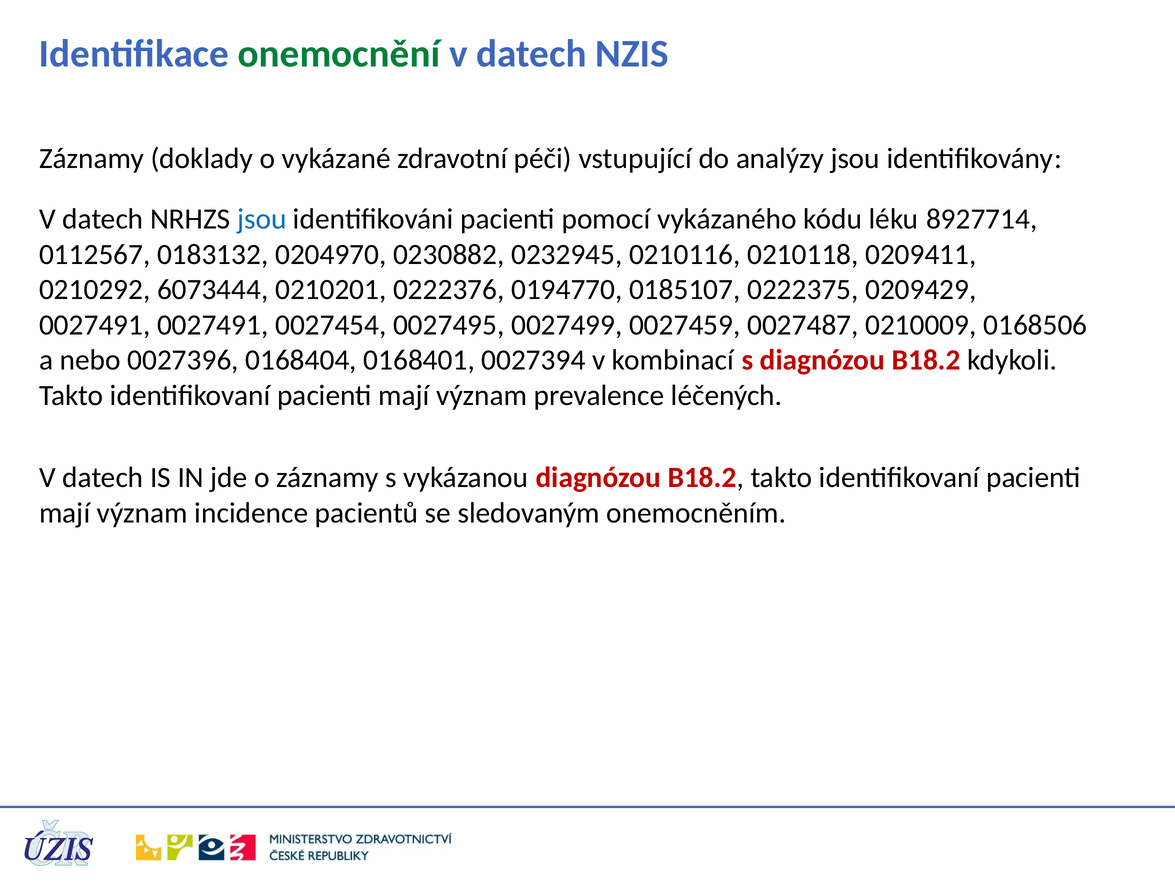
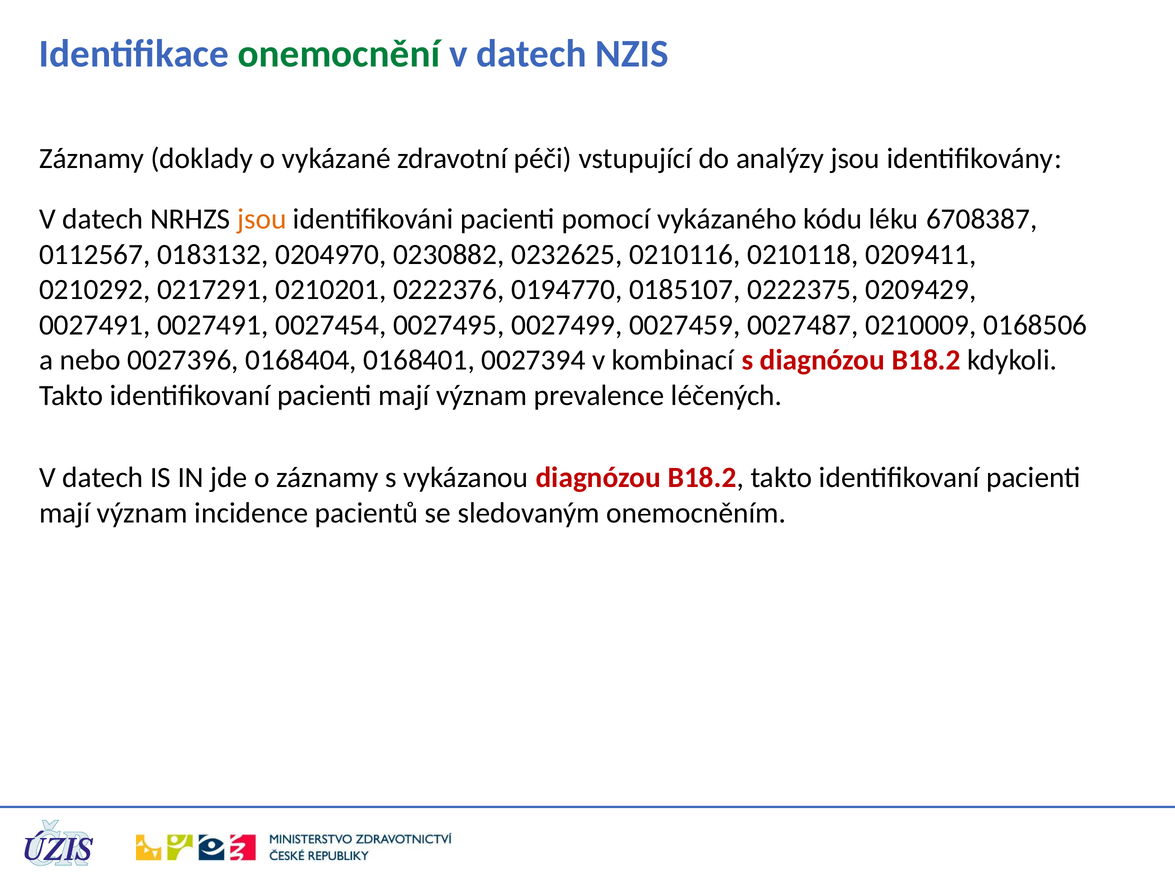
jsou colour: blue -> orange (262, 219)
8927714: 8927714 -> 6708387 (982, 219)
0232945: 0232945 -> 0232625 (567, 255)
6073444: 6073444 -> 0217291 (213, 290)
